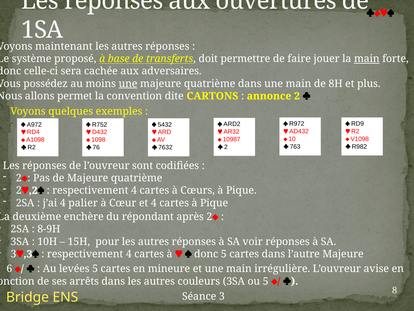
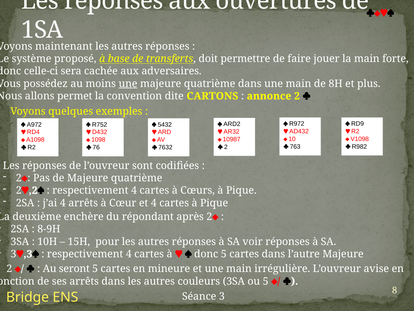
main underline: present -> none (367, 59)
4 palier: palier -> arrêts (83, 203)
6: 6 -> 2 (9, 268)
levées: levées -> seront (74, 268)
